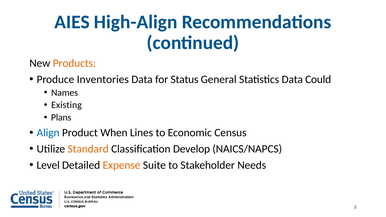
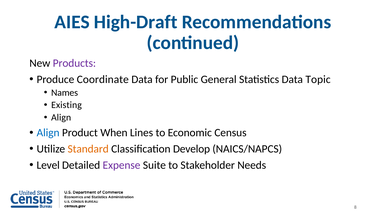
High-Align: High-Align -> High-Draft (136, 22)
Products colour: orange -> purple (74, 63)
Inventories: Inventories -> Coordinate (103, 79)
Status: Status -> Public (184, 79)
Could: Could -> Topic (318, 79)
Plans: Plans -> Align (61, 118)
Expense colour: orange -> purple (122, 165)
